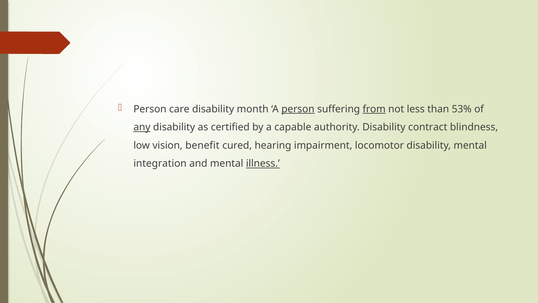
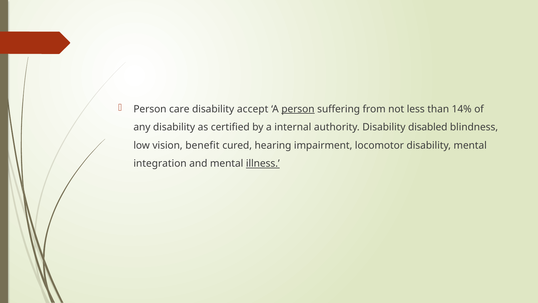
month: month -> accept (253, 109)
from underline: present -> none (374, 109)
53%: 53% -> 14% (462, 109)
any underline: present -> none (142, 127)
capable: capable -> internal (293, 127)
contract: contract -> disabled (428, 127)
